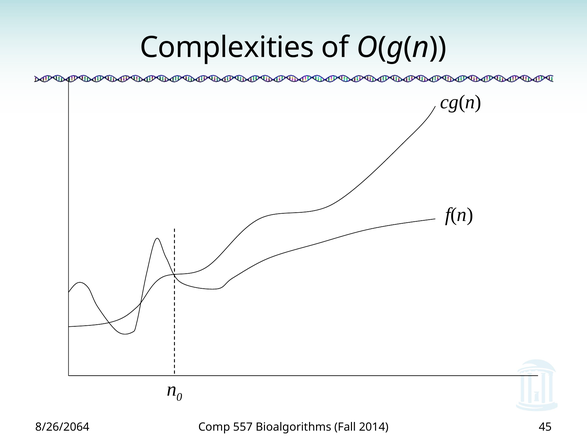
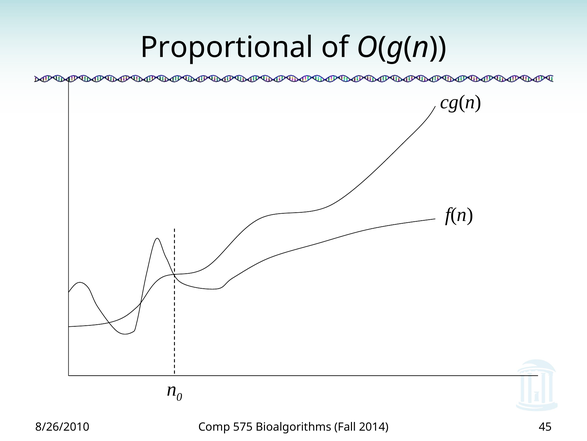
Complexities: Complexities -> Proportional (227, 48)
8/26/2064: 8/26/2064 -> 8/26/2010 (62, 426)
557: 557 -> 575 (243, 426)
